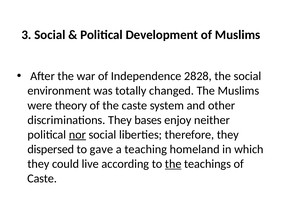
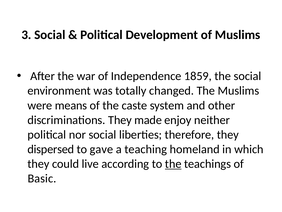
2828: 2828 -> 1859 (198, 76)
theory: theory -> means (71, 105)
bases: bases -> made (148, 120)
nor underline: present -> none (77, 134)
Caste: Caste -> Basic (42, 178)
